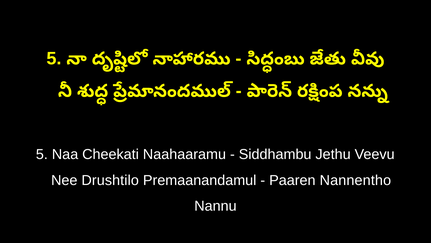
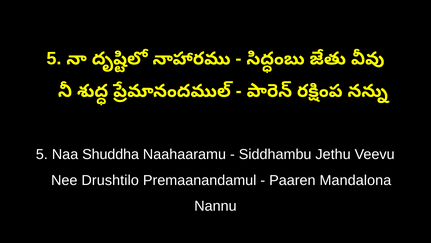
Cheekati: Cheekati -> Shuddha (111, 154)
Nannentho: Nannentho -> Mandalona (355, 180)
